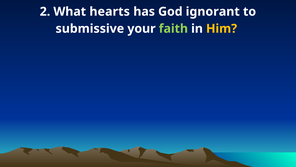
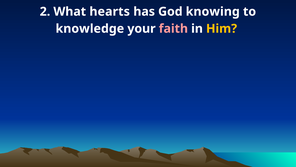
ignorant: ignorant -> knowing (213, 12)
submissive: submissive -> knowledge (90, 29)
faith colour: light green -> pink (173, 29)
